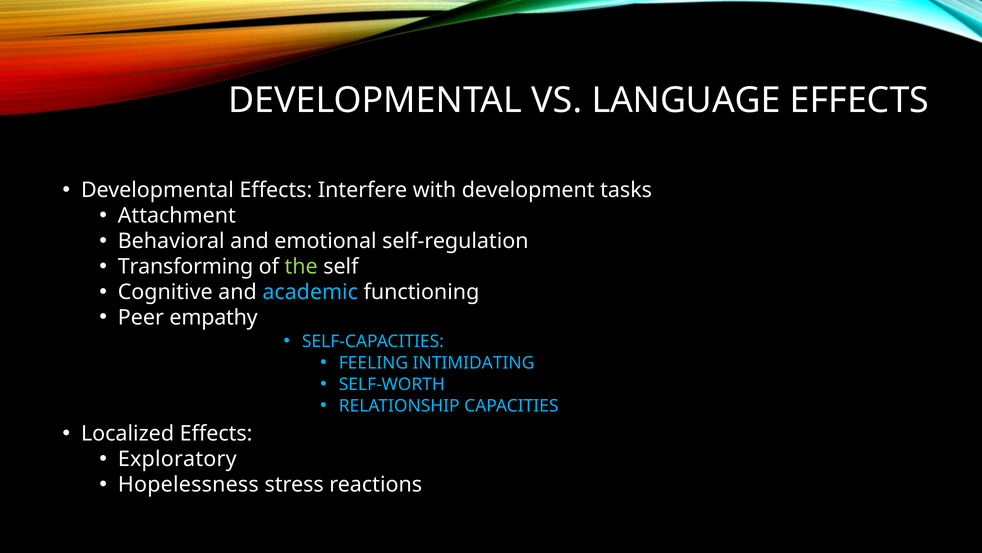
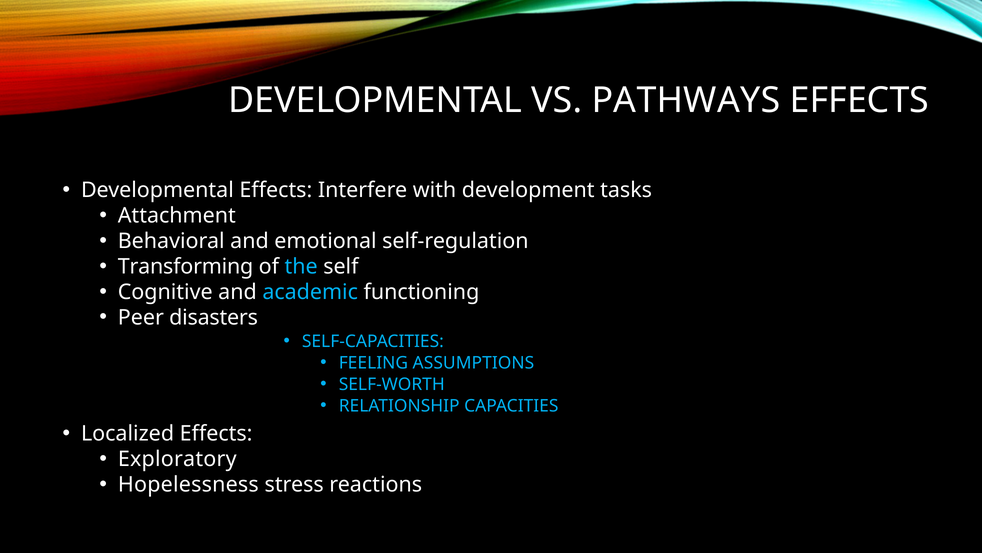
LANGUAGE: LANGUAGE -> PATHWAYS (686, 100)
the colour: light green -> light blue (301, 266)
empathy: empathy -> disasters (214, 317)
INTIMIDATING: INTIMIDATING -> ASSUMPTIONS (473, 362)
